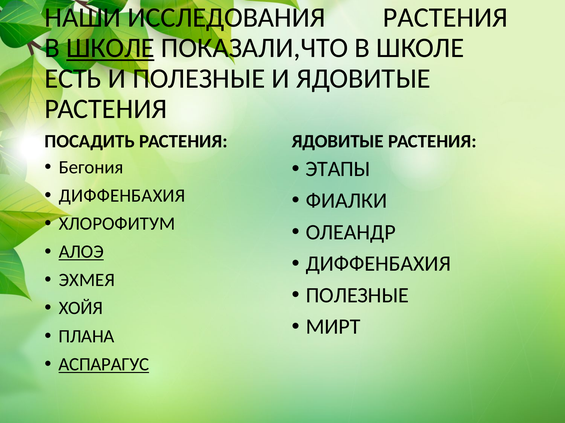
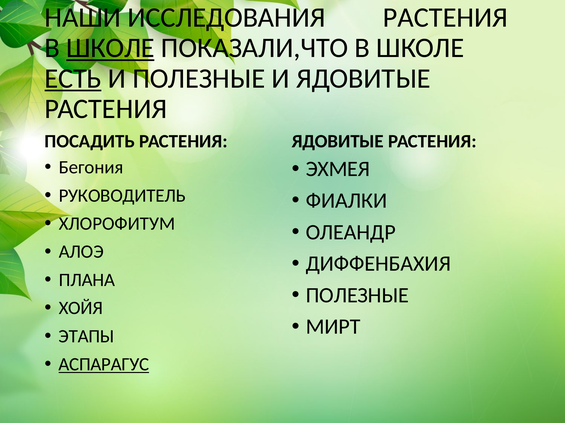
ЕСТЬ underline: none -> present (73, 79)
ЭТАПЫ: ЭТАПЫ -> ЭХМЕЯ (338, 169)
ДИФФЕНБАХИЯ: ДИФФЕНБАХИЯ -> РУКОВОДИТЕЛЬ (122, 196)
АЛОЭ underline: present -> none (81, 252)
ЭХМЕЯ: ЭХМЕЯ -> ПЛАНА (87, 280)
ПЛАНА: ПЛАНА -> ЭТАПЫ (86, 337)
